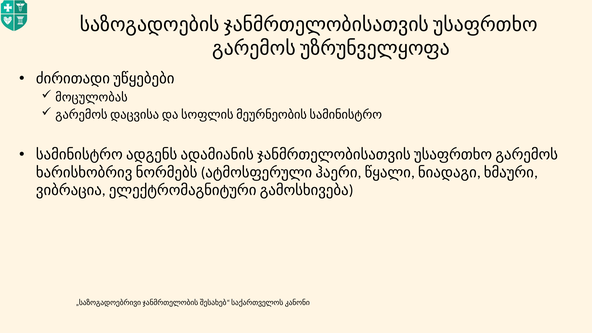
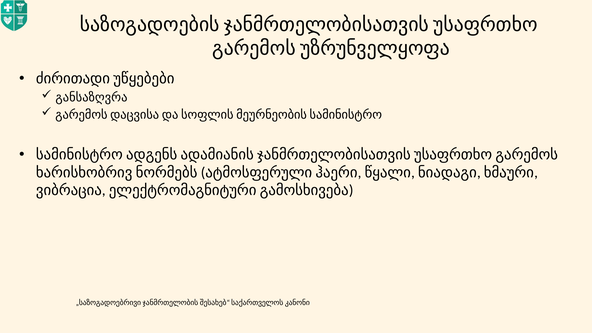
მოცულობას: მოცულობას -> განსაზღვრა (91, 97)
